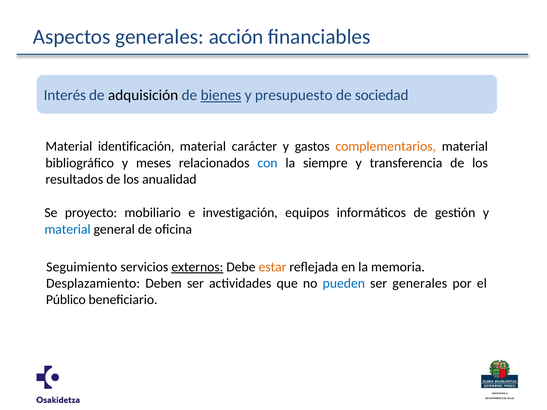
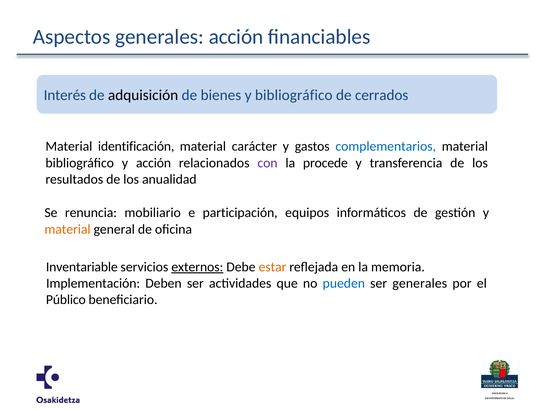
bienes underline: present -> none (221, 95)
y presupuesto: presupuesto -> bibliográfico (294, 95)
sociedad: sociedad -> cerrados (382, 95)
complementarios colour: orange -> blue (386, 147)
y meses: meses -> acción (154, 163)
con colour: blue -> purple (267, 163)
siempre: siempre -> procede (325, 163)
proyecto: proyecto -> renuncia (91, 213)
investigación: investigación -> participación (240, 213)
material colour: blue -> orange (67, 229)
Seguimiento: Seguimiento -> Inventariable (82, 267)
Desplazamiento: Desplazamiento -> Implementación (93, 284)
